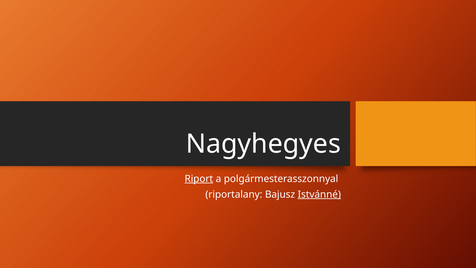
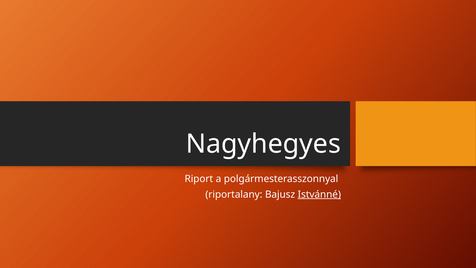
Riport underline: present -> none (199, 179)
